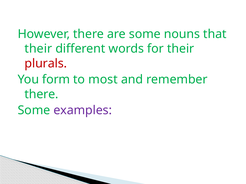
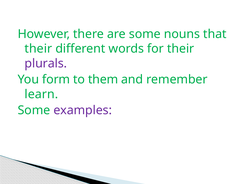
plurals colour: red -> purple (46, 64)
most: most -> them (103, 80)
there: there -> learn (41, 94)
